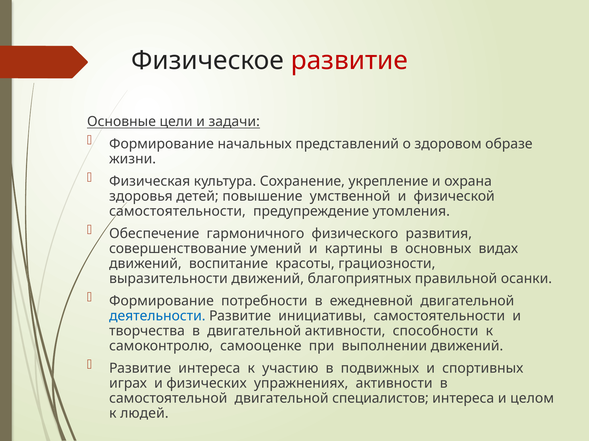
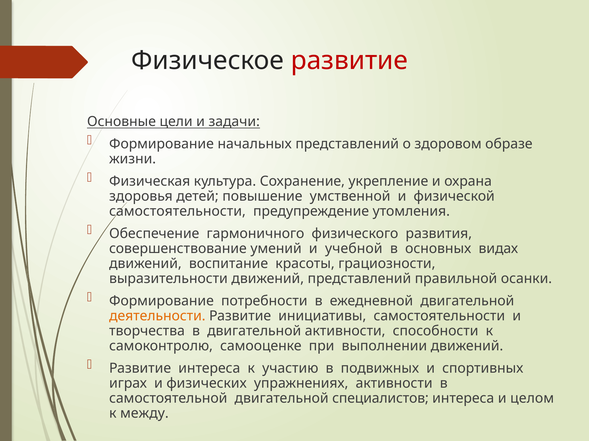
картины: картины -> учебной (354, 249)
движений благоприятных: благоприятных -> представлений (359, 279)
деятельности colour: blue -> orange (157, 317)
людей: людей -> между (144, 414)
